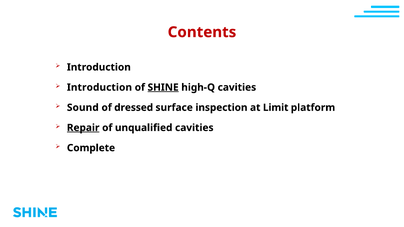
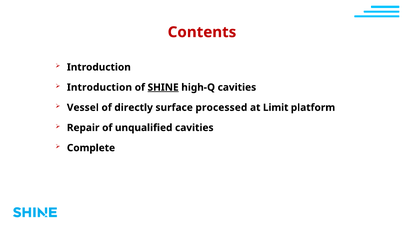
Sound: Sound -> Vessel (83, 108)
dressed: dressed -> directly (134, 108)
inspection: inspection -> processed (221, 108)
Repair underline: present -> none (83, 128)
